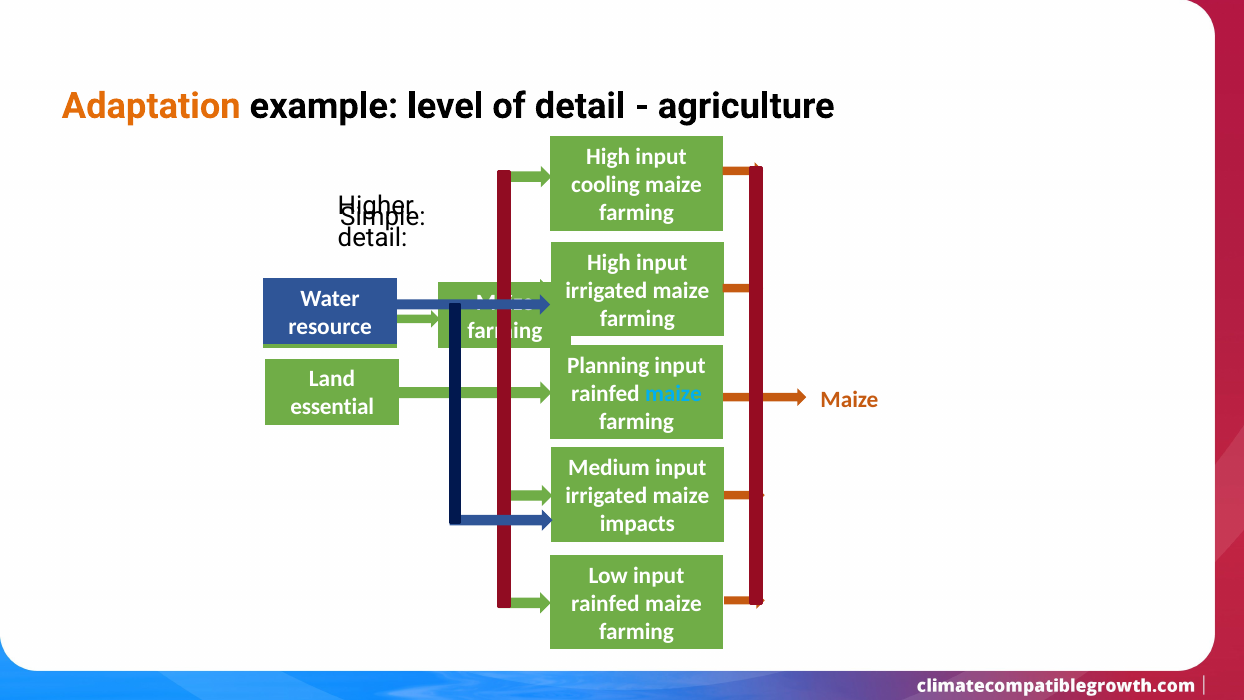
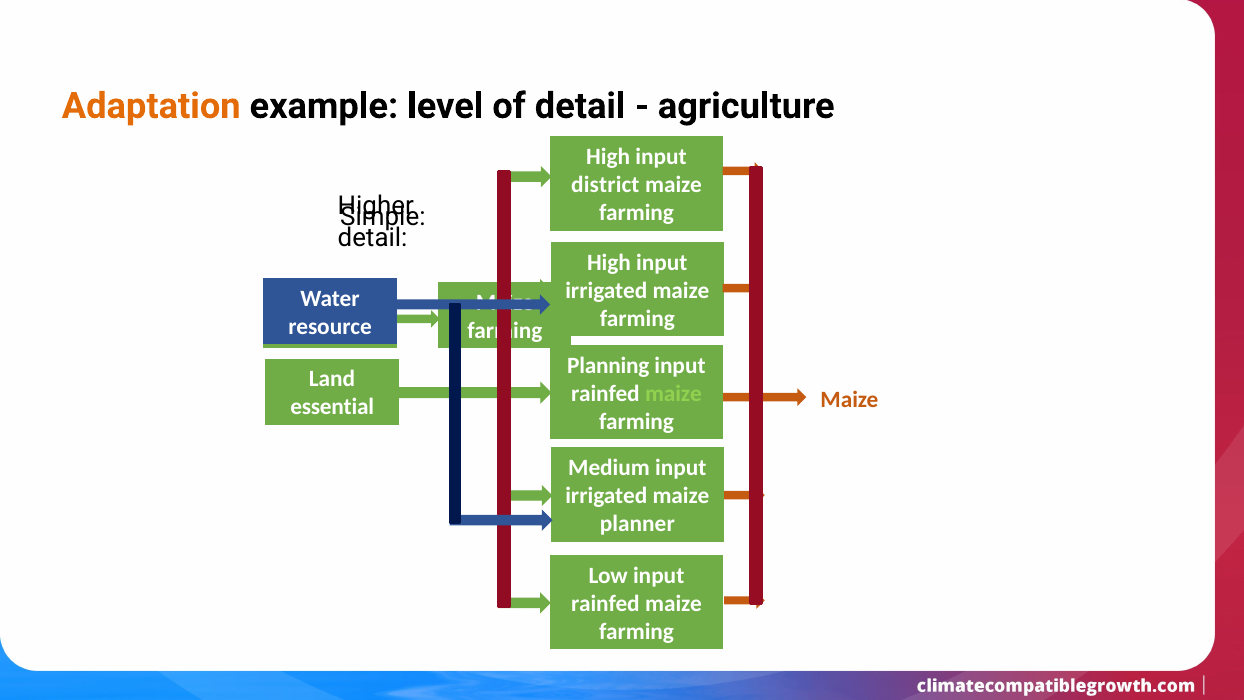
cooling: cooling -> district (605, 185)
maize colour: light blue -> light green (673, 393)
impacts: impacts -> planner (637, 524)
